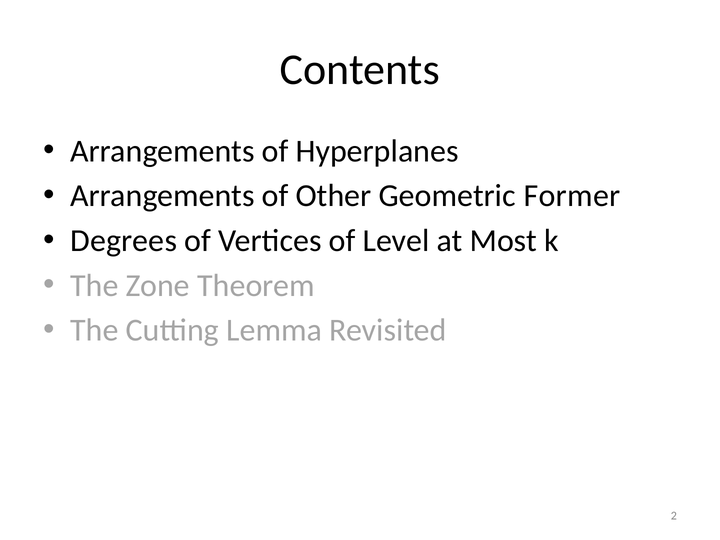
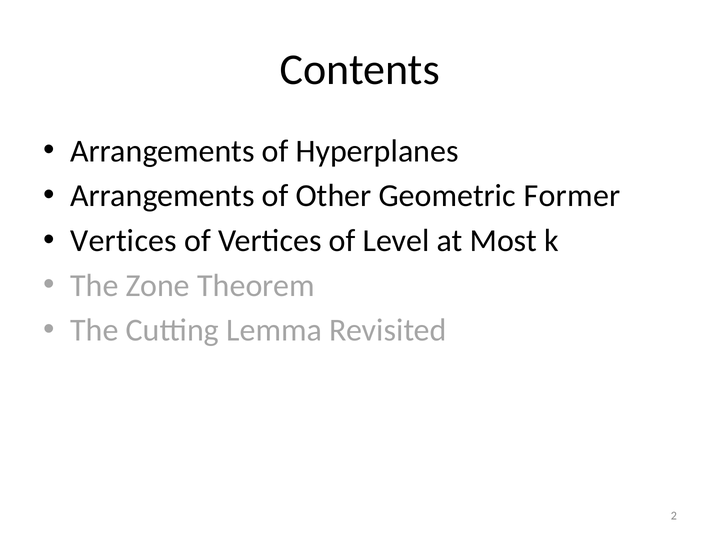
Degrees: Degrees -> Vertices (124, 241)
